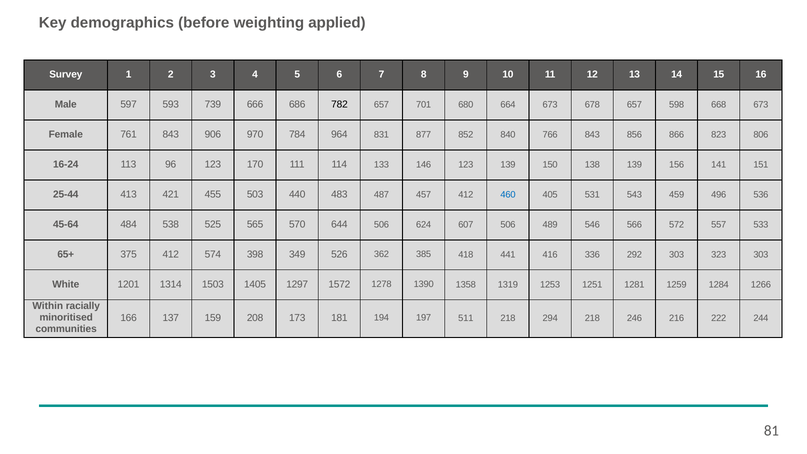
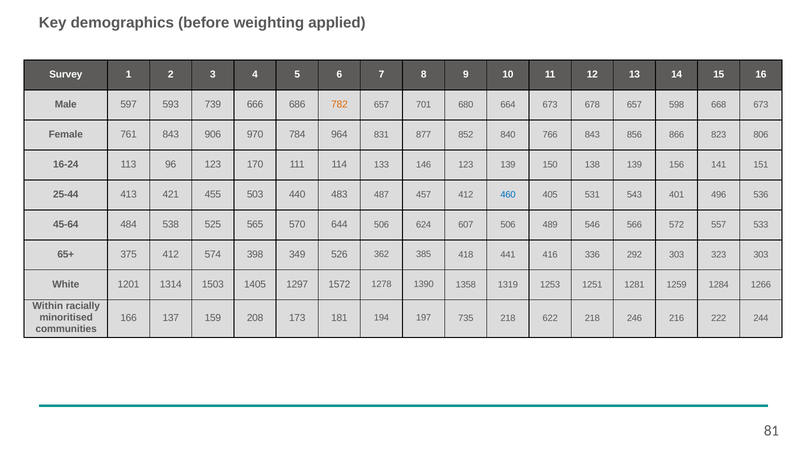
782 colour: black -> orange (339, 105)
459: 459 -> 401 (677, 195)
511: 511 -> 735 (466, 318)
294: 294 -> 622 (550, 318)
